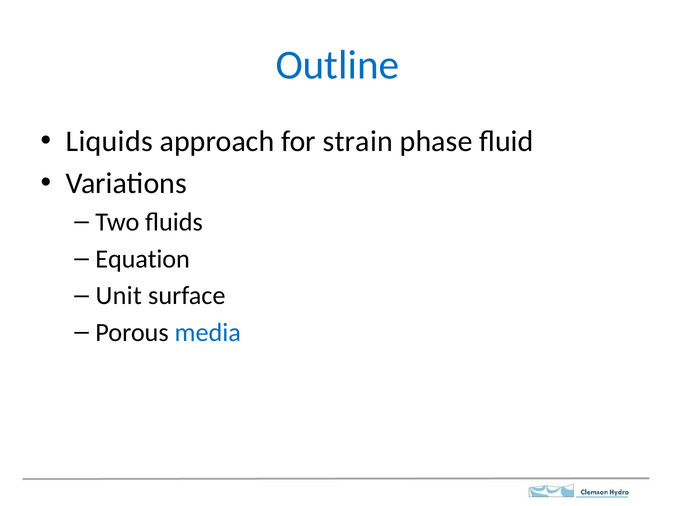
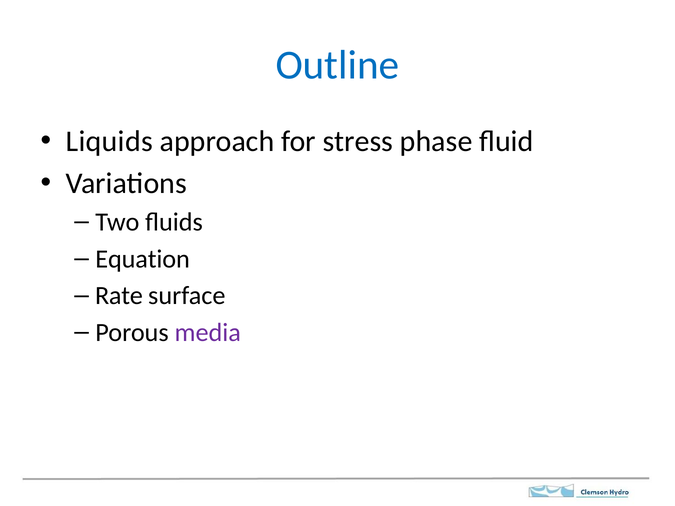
strain: strain -> stress (358, 142)
Unit: Unit -> Rate (119, 296)
media colour: blue -> purple (208, 333)
